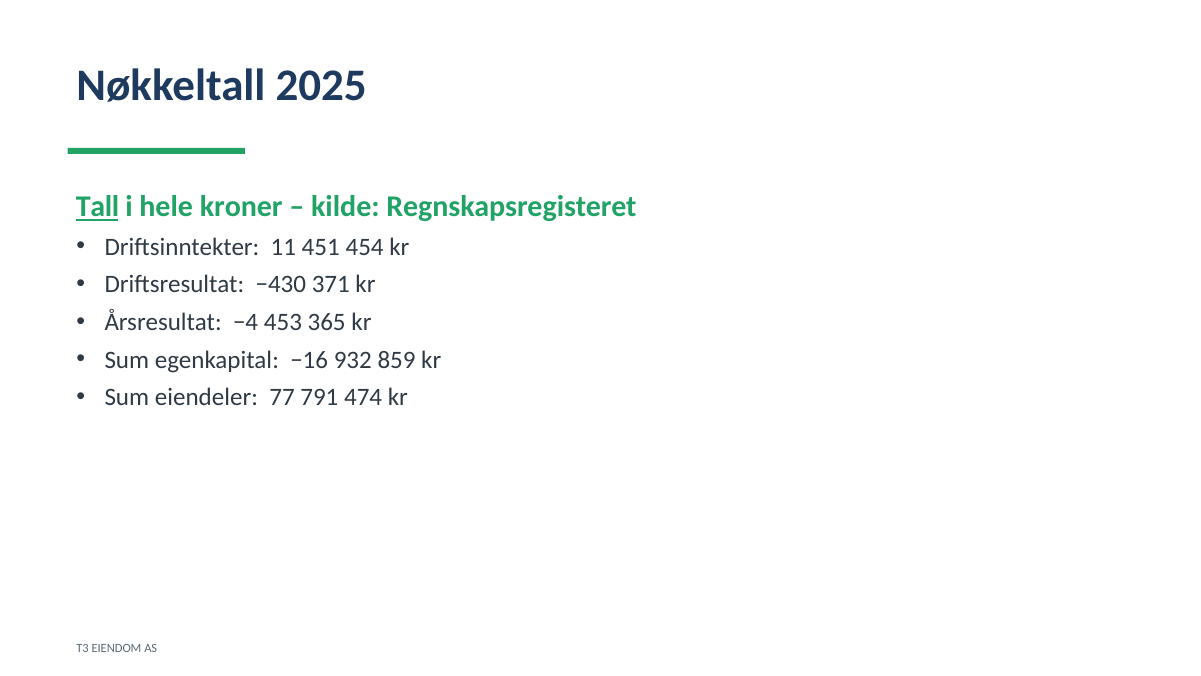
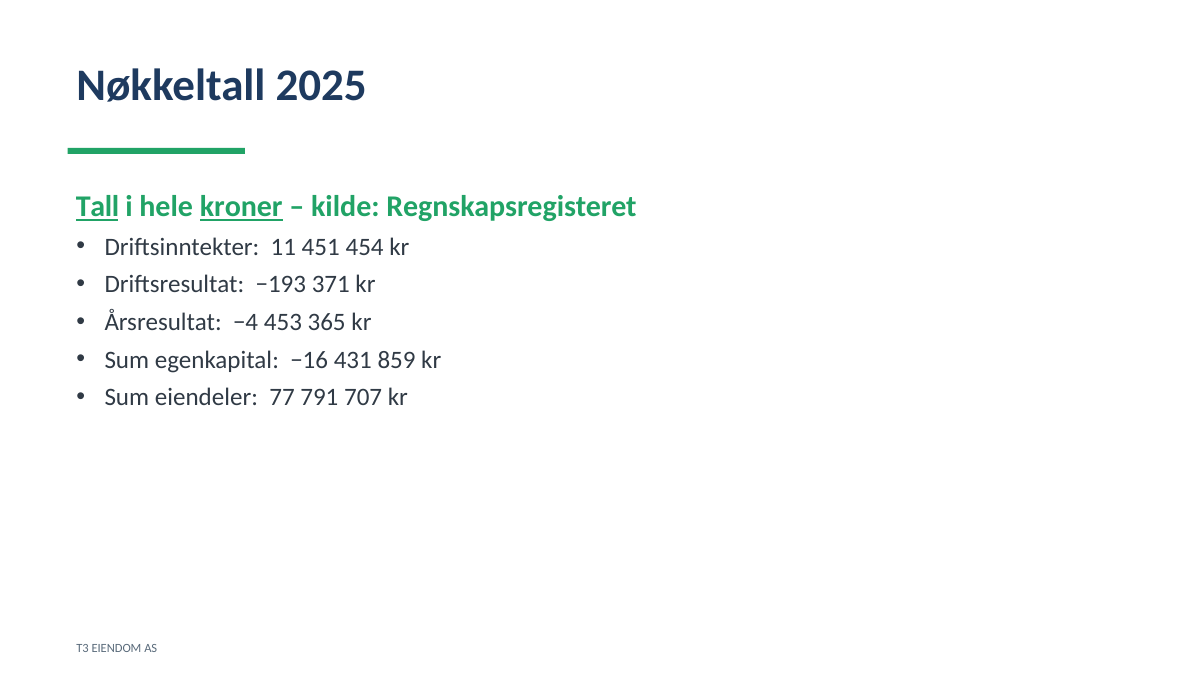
kroner underline: none -> present (241, 207)
−430: −430 -> −193 (281, 285)
932: 932 -> 431 (353, 360)
474: 474 -> 707 (363, 397)
